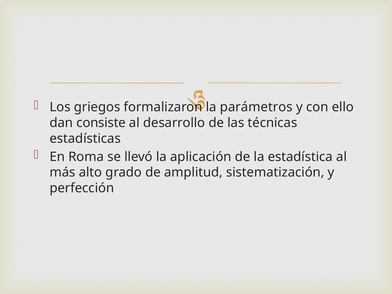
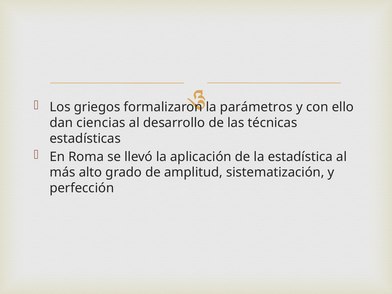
consiste: consiste -> ciencias (101, 123)
